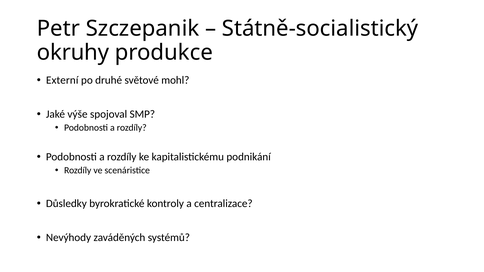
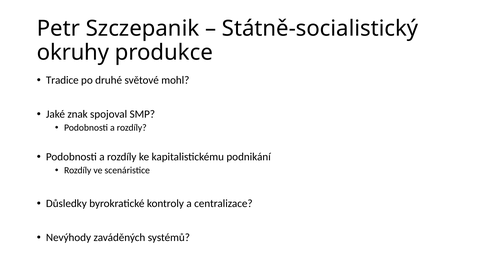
Externí: Externí -> Tradice (62, 80)
výše: výše -> znak (78, 114)
